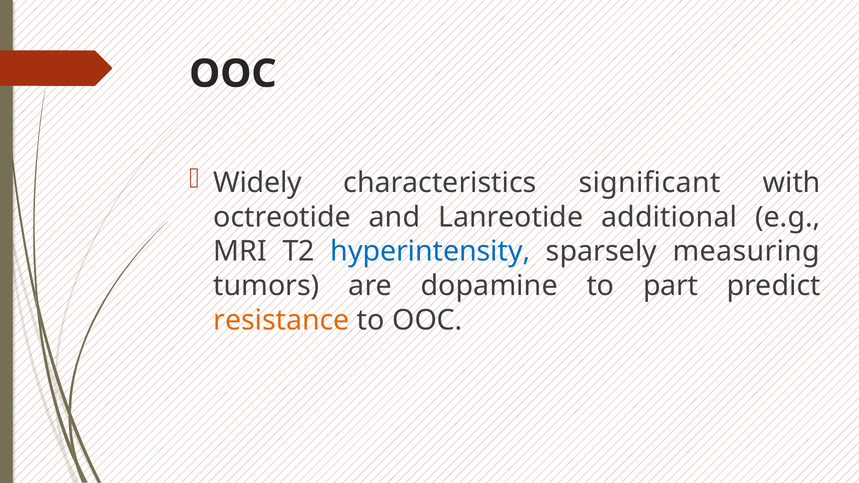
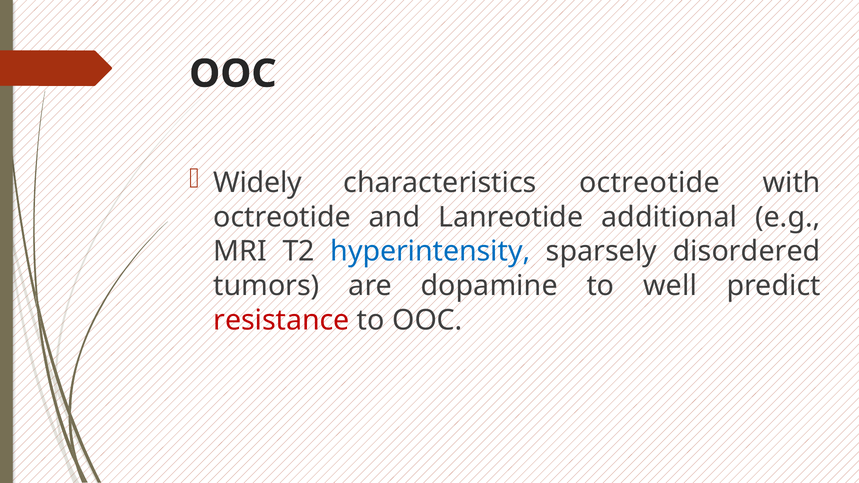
characteristics significant: significant -> octreotide (649, 183)
measuring: measuring -> disordered (747, 252)
part: part -> well (670, 286)
resistance colour: orange -> red (281, 320)
